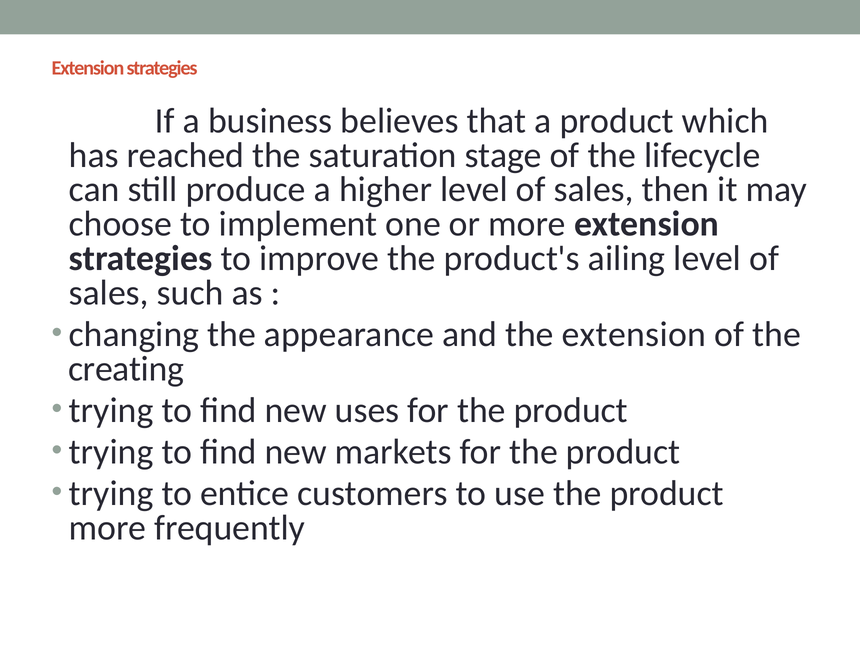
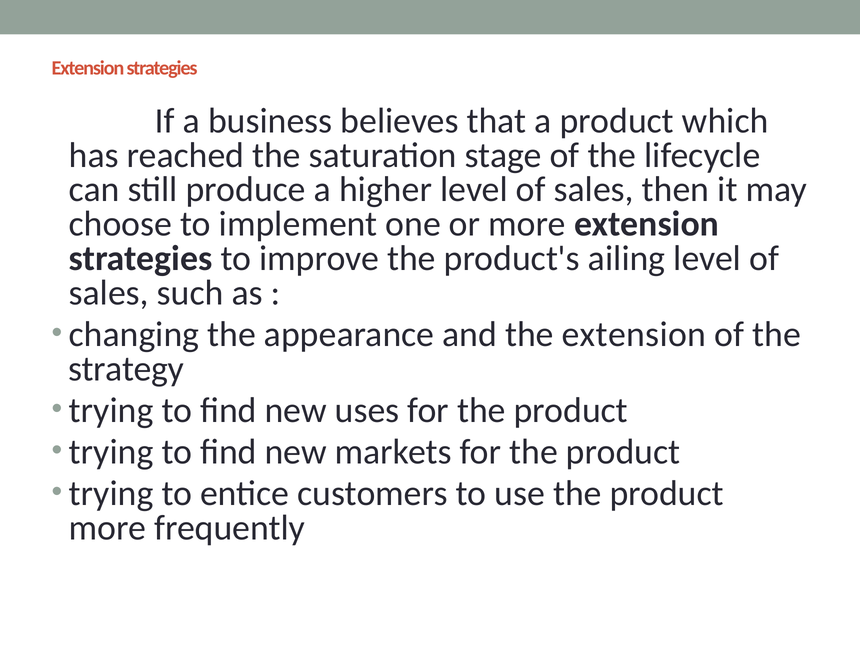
creating: creating -> strategy (126, 369)
